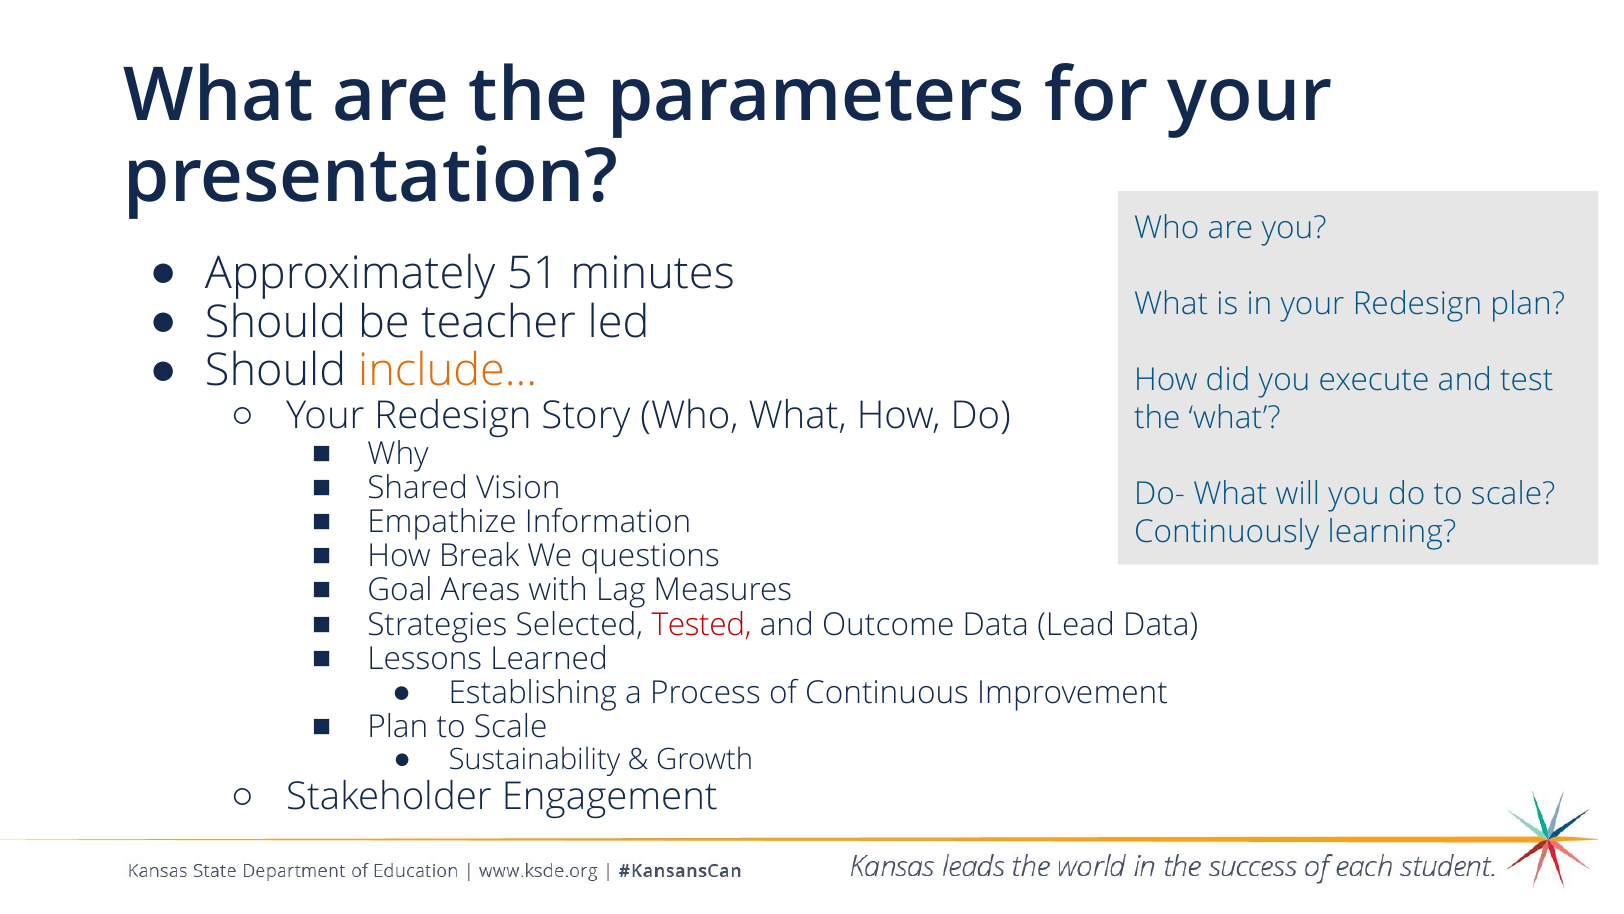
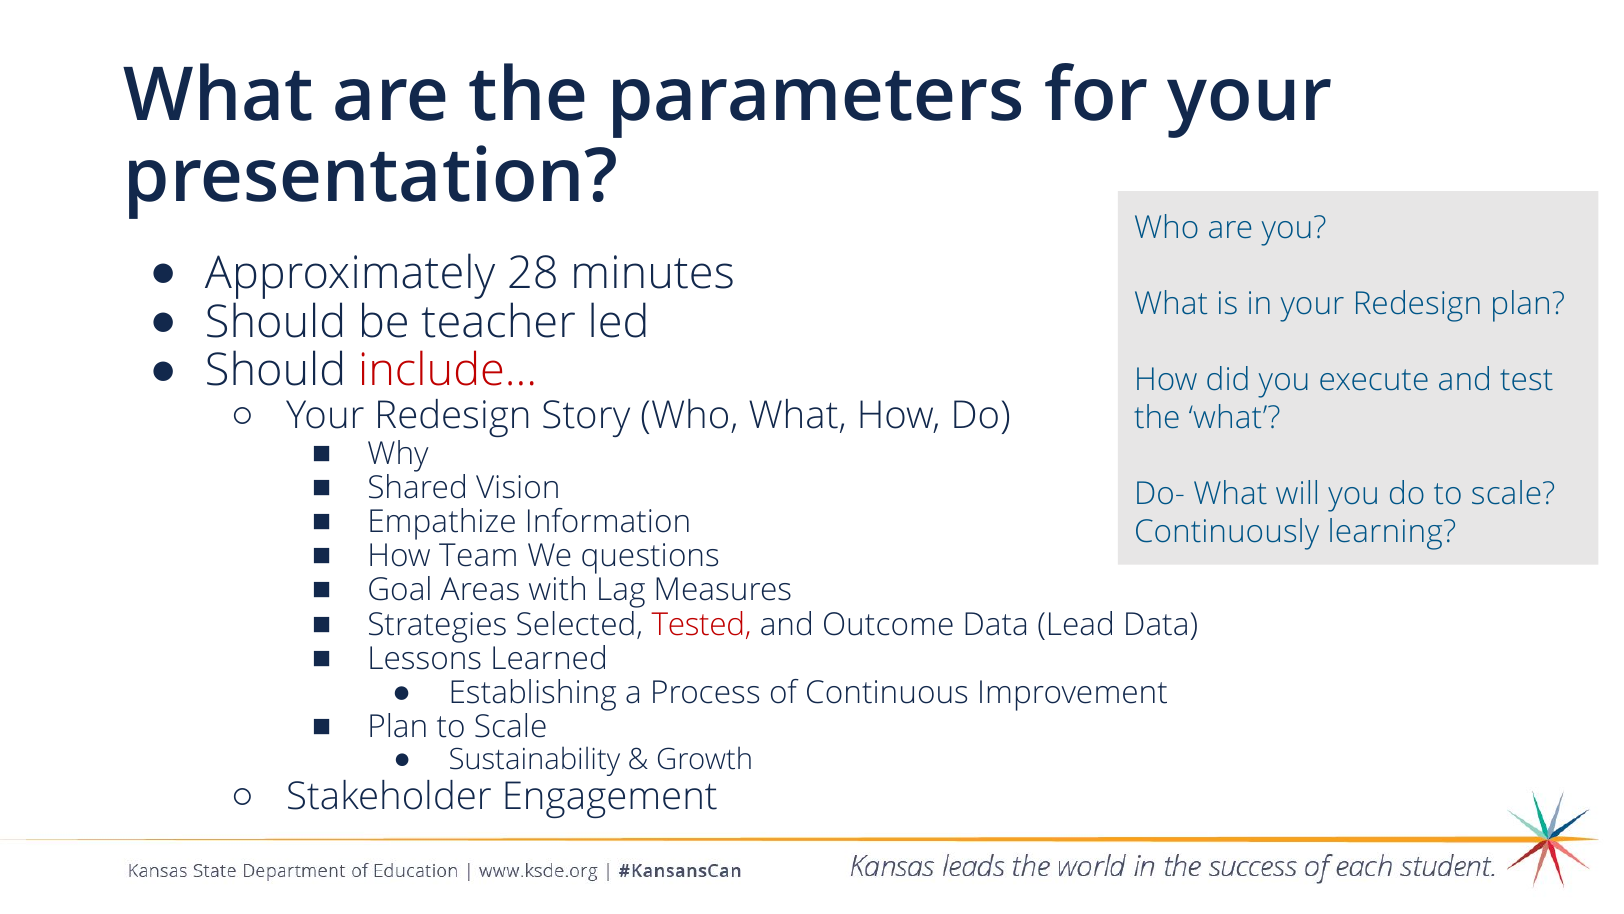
51: 51 -> 28 (533, 273)
include… colour: orange -> red (448, 371)
Break: Break -> Team (479, 556)
